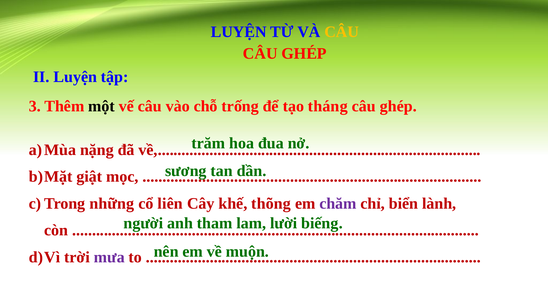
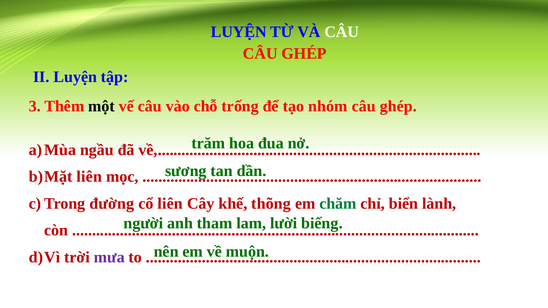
CÂU colour: yellow -> white (342, 32)
tháng: tháng -> nhóm (328, 106)
nặng: nặng -> ngầu (97, 150)
giật: giật -> liên (89, 177)
những: những -> đường (112, 204)
chăm colour: purple -> green (338, 204)
